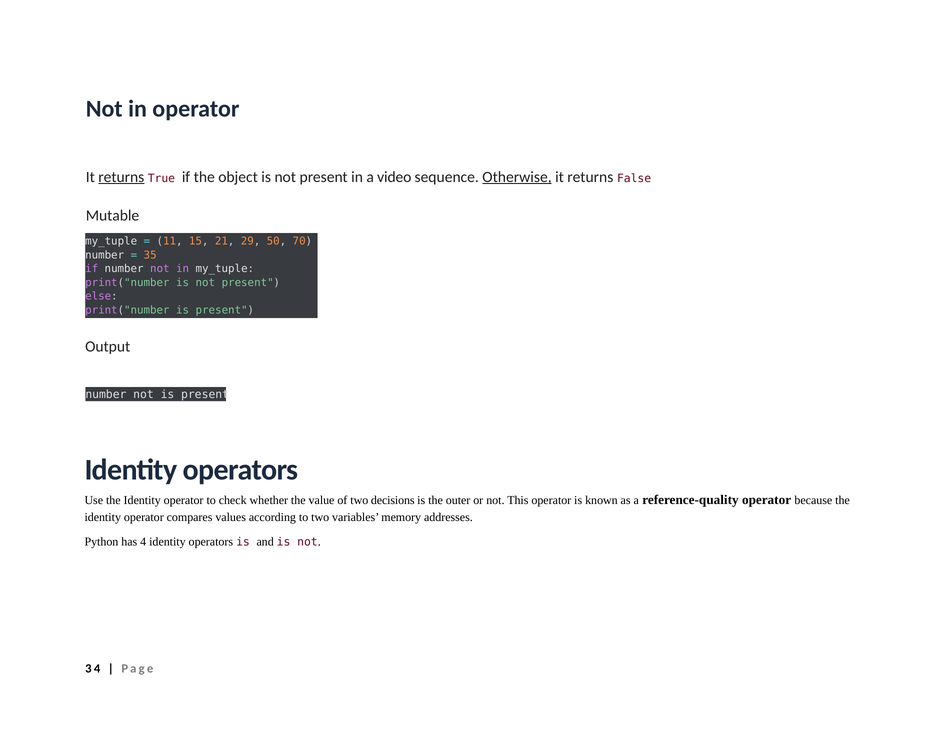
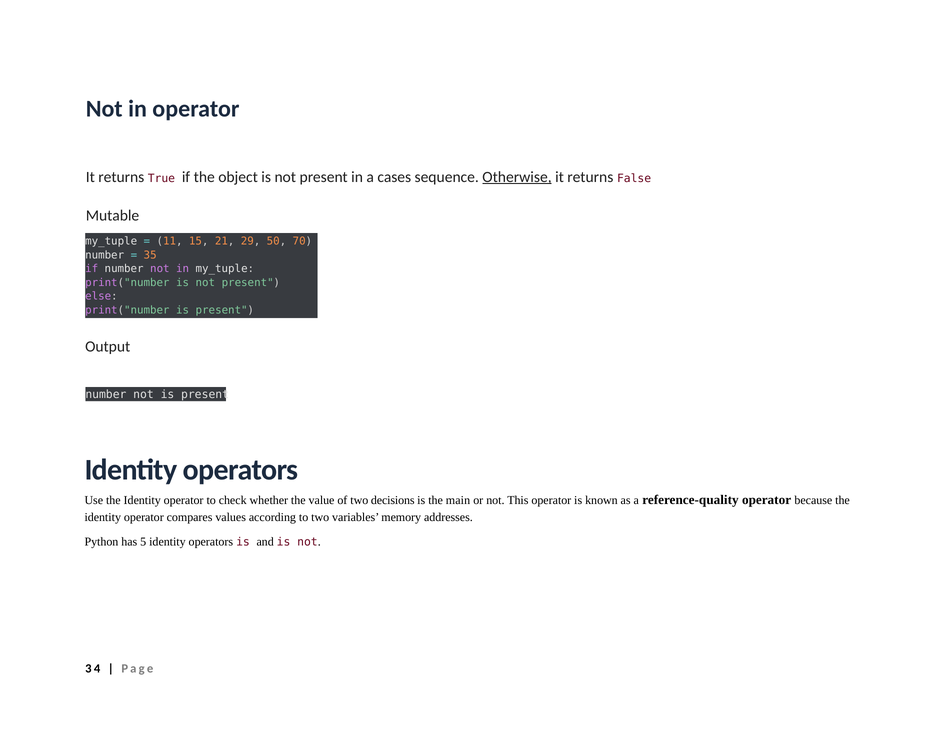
returns underline: present -> none (121, 177)
video: video -> cases (394, 177)
outer: outer -> main (458, 500)
4: 4 -> 5 (143, 542)
